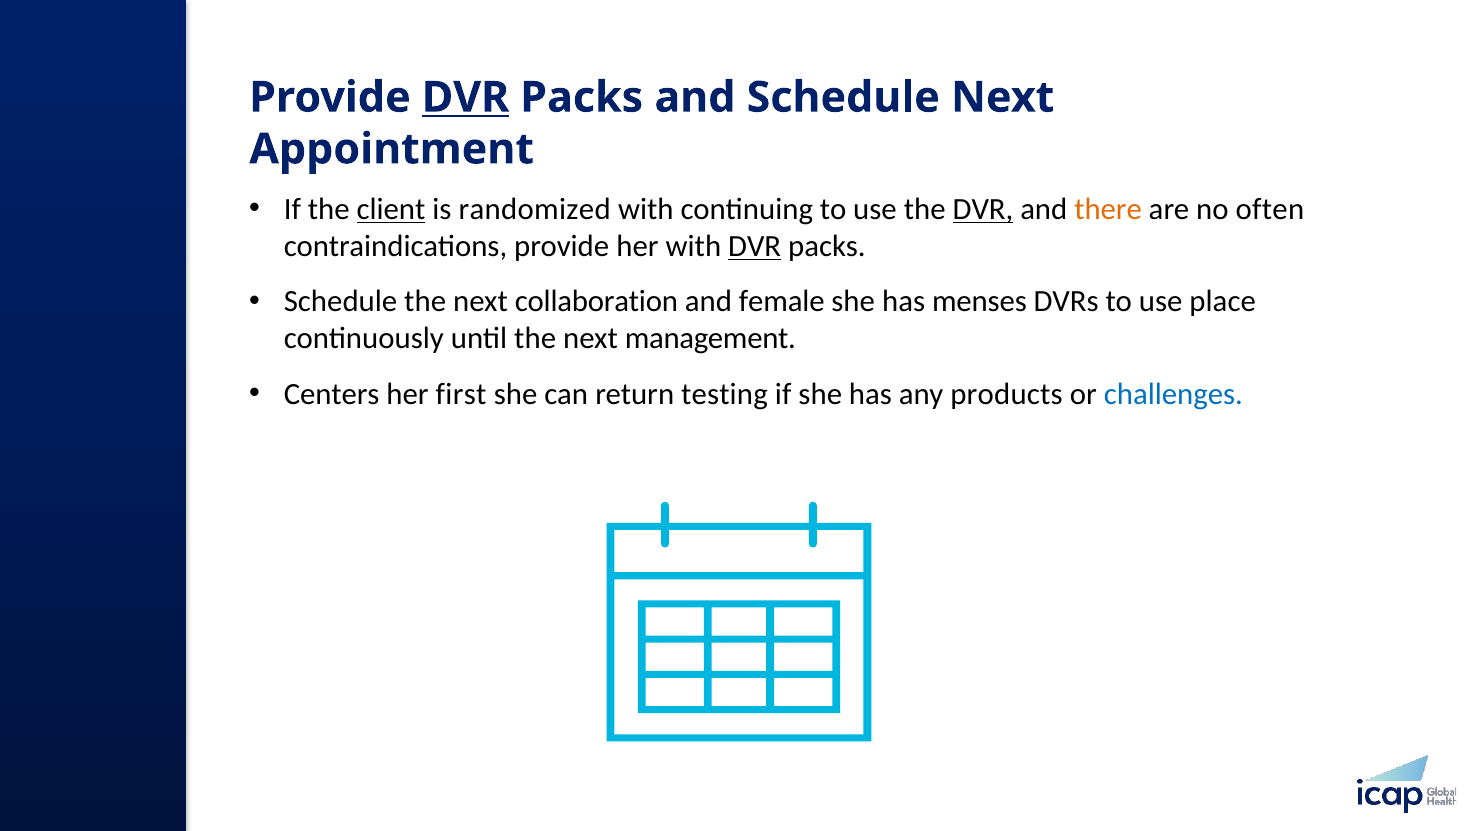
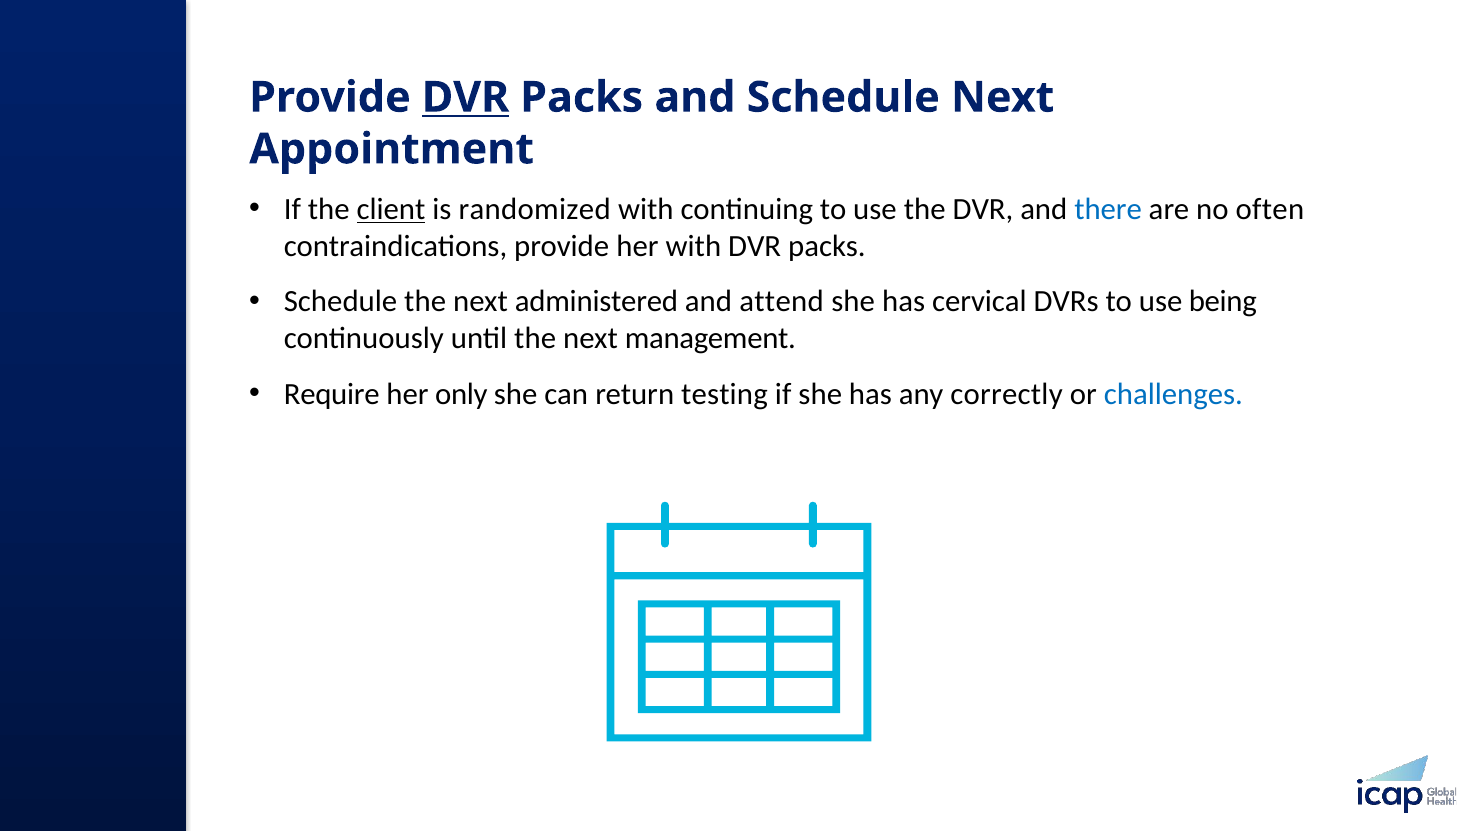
DVR underline: present -> none (983, 209)
there colour: orange -> blue (1108, 209)
DVR underline: present -> none (755, 246)
collaboration: collaboration -> administered (596, 302)
female: female -> attend (782, 302)
menses: menses -> cervical (979, 302)
place: place -> being (1223, 302)
Centers: Centers -> Require (332, 394)
first: first -> only (461, 394)
products: products -> correctly (1006, 394)
